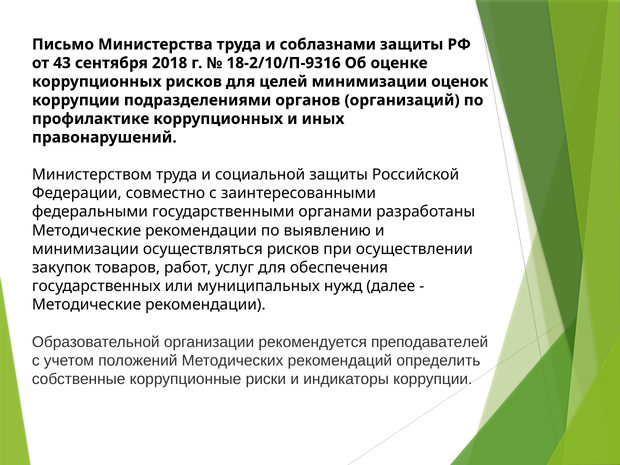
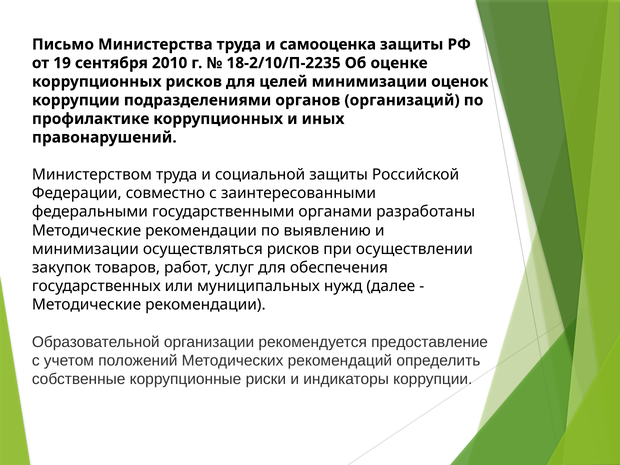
соблазнами: соблазнами -> самооценка (328, 44)
43: 43 -> 19 (62, 63)
2018: 2018 -> 2010 (170, 63)
18-2/10/П-9316: 18-2/10/П-9316 -> 18-2/10/П-2235 (284, 63)
преподавателей: преподавателей -> предоставление (430, 342)
